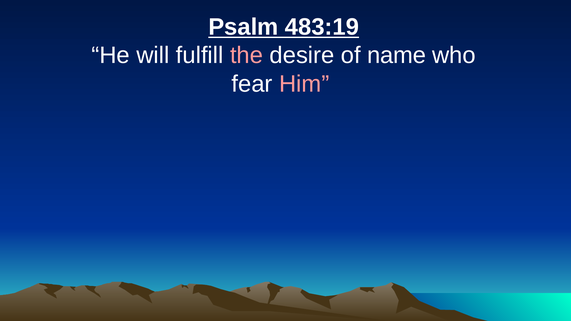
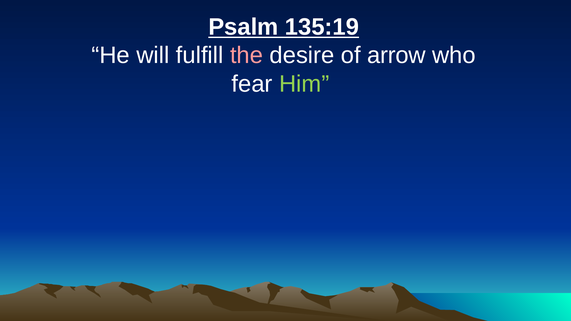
483:19: 483:19 -> 135:19 (322, 27)
name: name -> arrow (397, 55)
Him colour: pink -> light green (304, 84)
